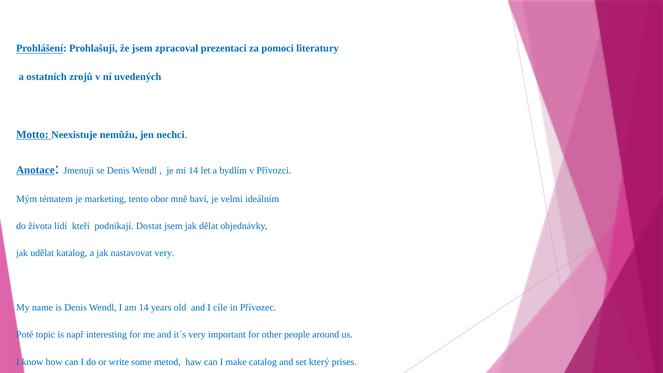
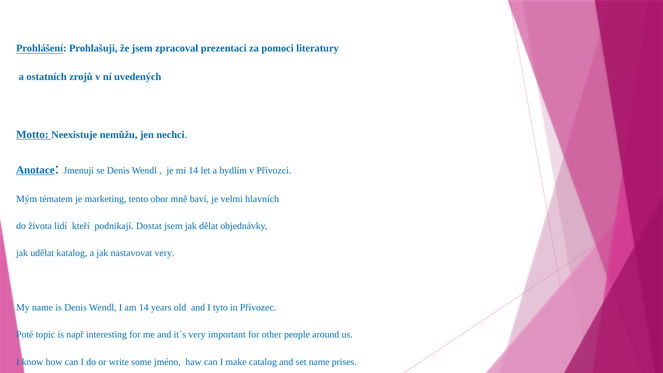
ideálním: ideálním -> hlavních (262, 199)
cíle: cíle -> tyto (220, 308)
metod: metod -> jméno (167, 362)
set který: který -> name (319, 362)
